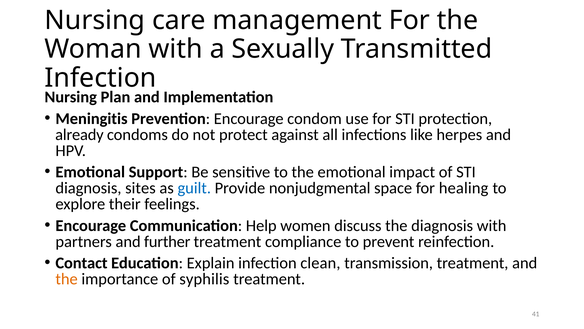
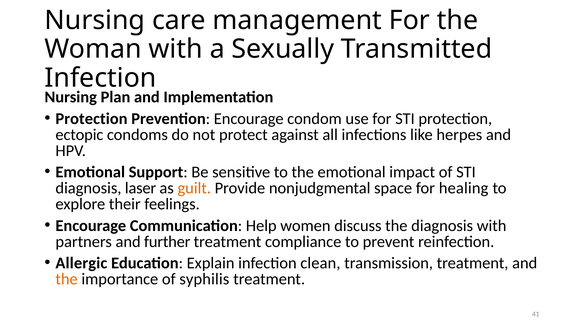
Meningitis: Meningitis -> Protection (92, 118)
already: already -> ectopic (79, 134)
sites: sites -> laser (141, 188)
guilt colour: blue -> orange (194, 188)
Contact: Contact -> Allergic (81, 263)
